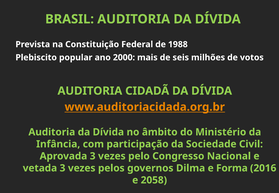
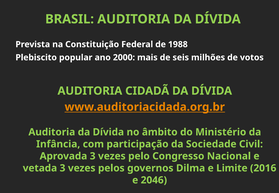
Forma: Forma -> Limite (232, 168)
2058: 2058 -> 2046 (154, 180)
